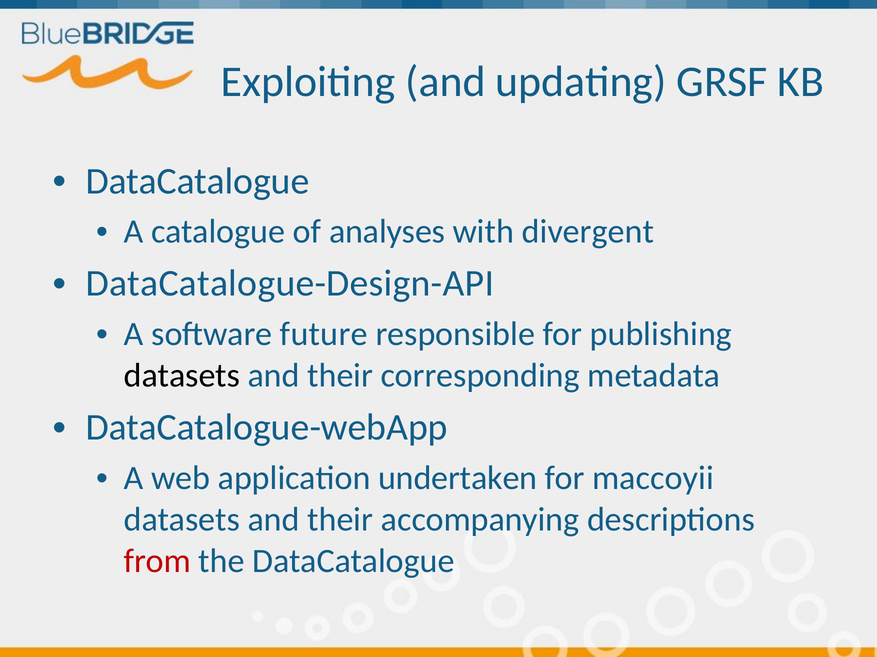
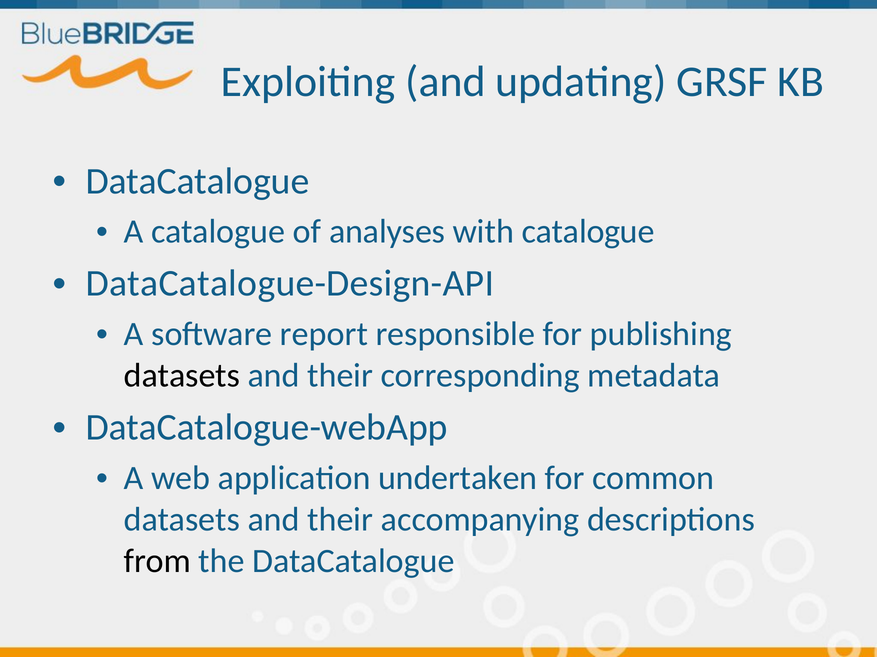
with divergent: divergent -> catalogue (588, 232)
future: future -> report (324, 334)
maccoyii: maccoyii -> common (653, 478)
from colour: red -> black (157, 562)
